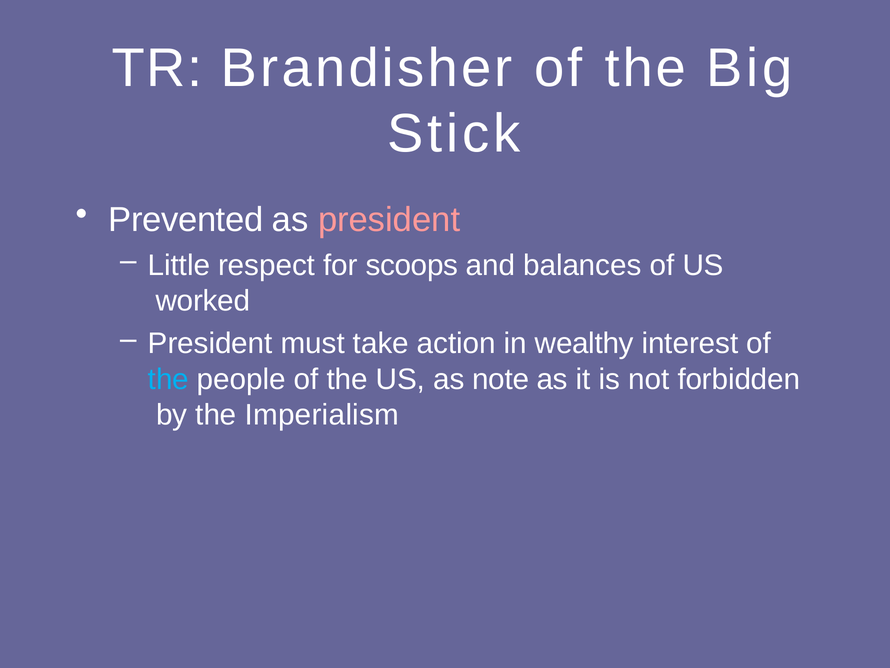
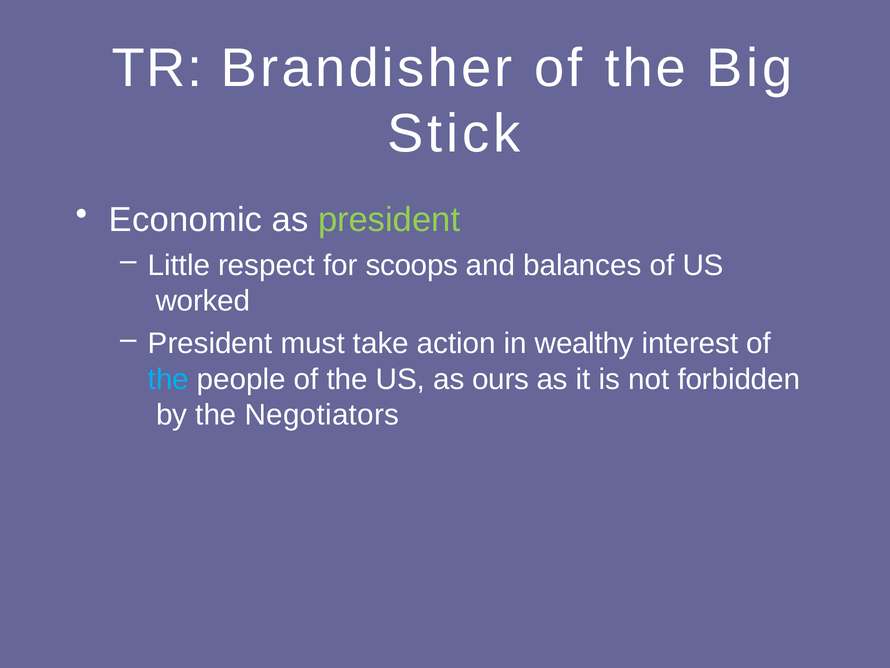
Prevented: Prevented -> Economic (186, 220)
president colour: pink -> light green (389, 220)
note: note -> ours (501, 379)
Imperialism: Imperialism -> Negotiators (322, 415)
